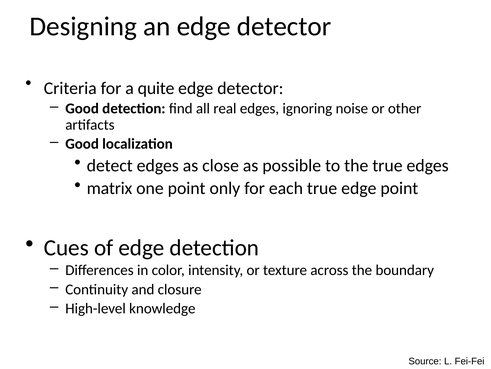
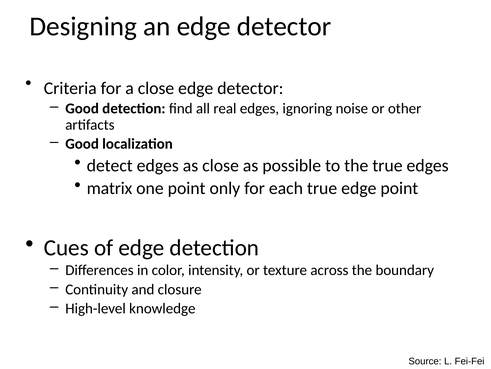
a quite: quite -> close (156, 88)
